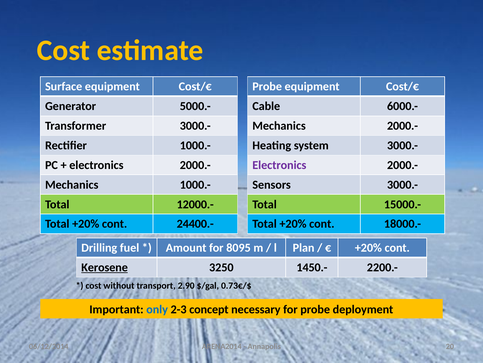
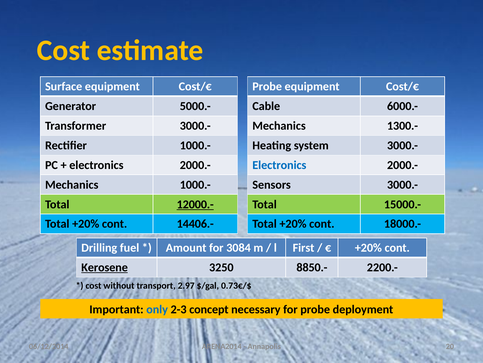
Mechanics 2000.-: 2000.- -> 1300.- (403, 126)
Electronics colour: purple -> blue (279, 165)
12000.- underline: none -> present (195, 204)
24400.-: 24400.- -> 14406.- (195, 224)
8095: 8095 -> 3084 (239, 247)
Plan: Plan -> First (304, 247)
1450.-: 1450.- -> 8850.- (312, 267)
2.90: 2.90 -> 2.97 (186, 285)
